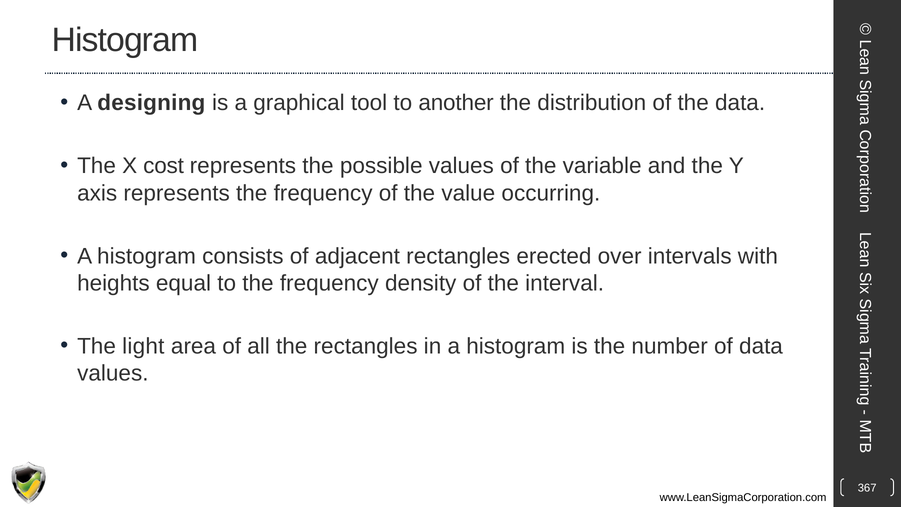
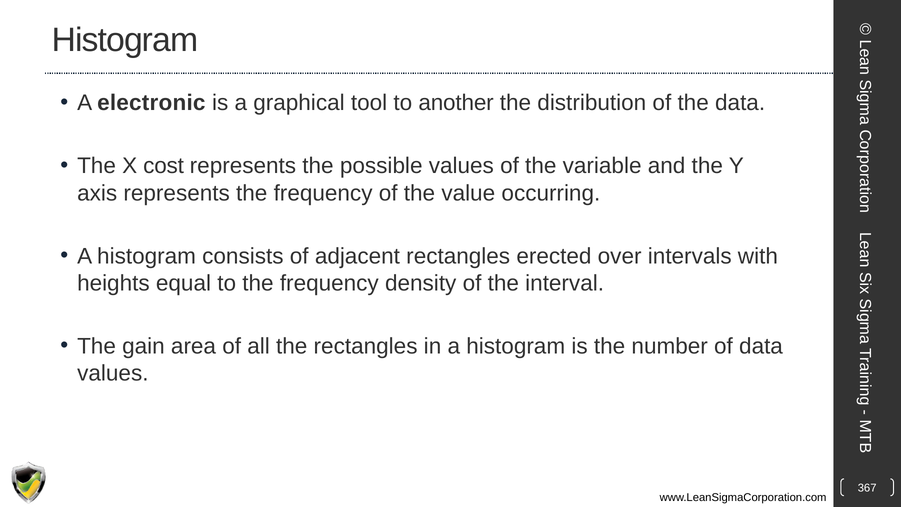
designing: designing -> electronic (151, 103)
light: light -> gain (143, 346)
